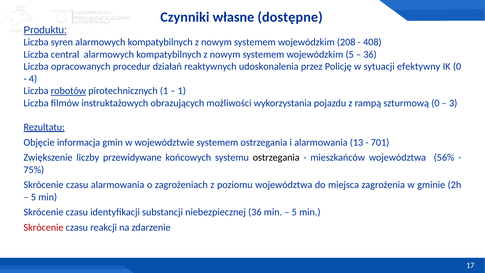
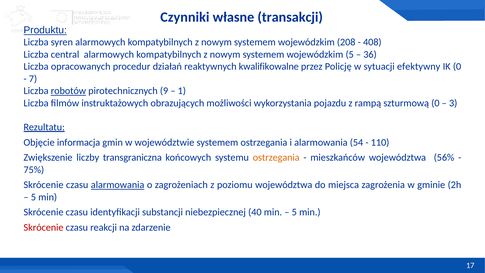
dostępne: dostępne -> transakcji (290, 17)
udoskonalenia: udoskonalenia -> kwalifikowalne (269, 67)
4: 4 -> 7 (33, 79)
pirotechnicznych 1: 1 -> 9 (164, 91)
13: 13 -> 54 (357, 142)
701: 701 -> 110 (380, 142)
przewidywane: przewidywane -> transgraniczna (132, 158)
ostrzegania colour: black -> orange (276, 158)
alarmowania underline: none -> present (118, 185)
niebezpiecznej 36: 36 -> 40 (255, 212)
